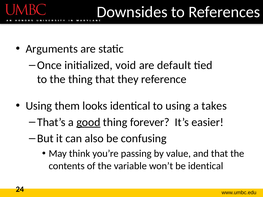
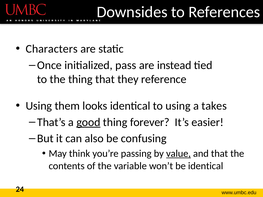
Arguments: Arguments -> Characters (52, 49)
void: void -> pass (126, 65)
default: default -> instead (174, 65)
value underline: none -> present (178, 154)
